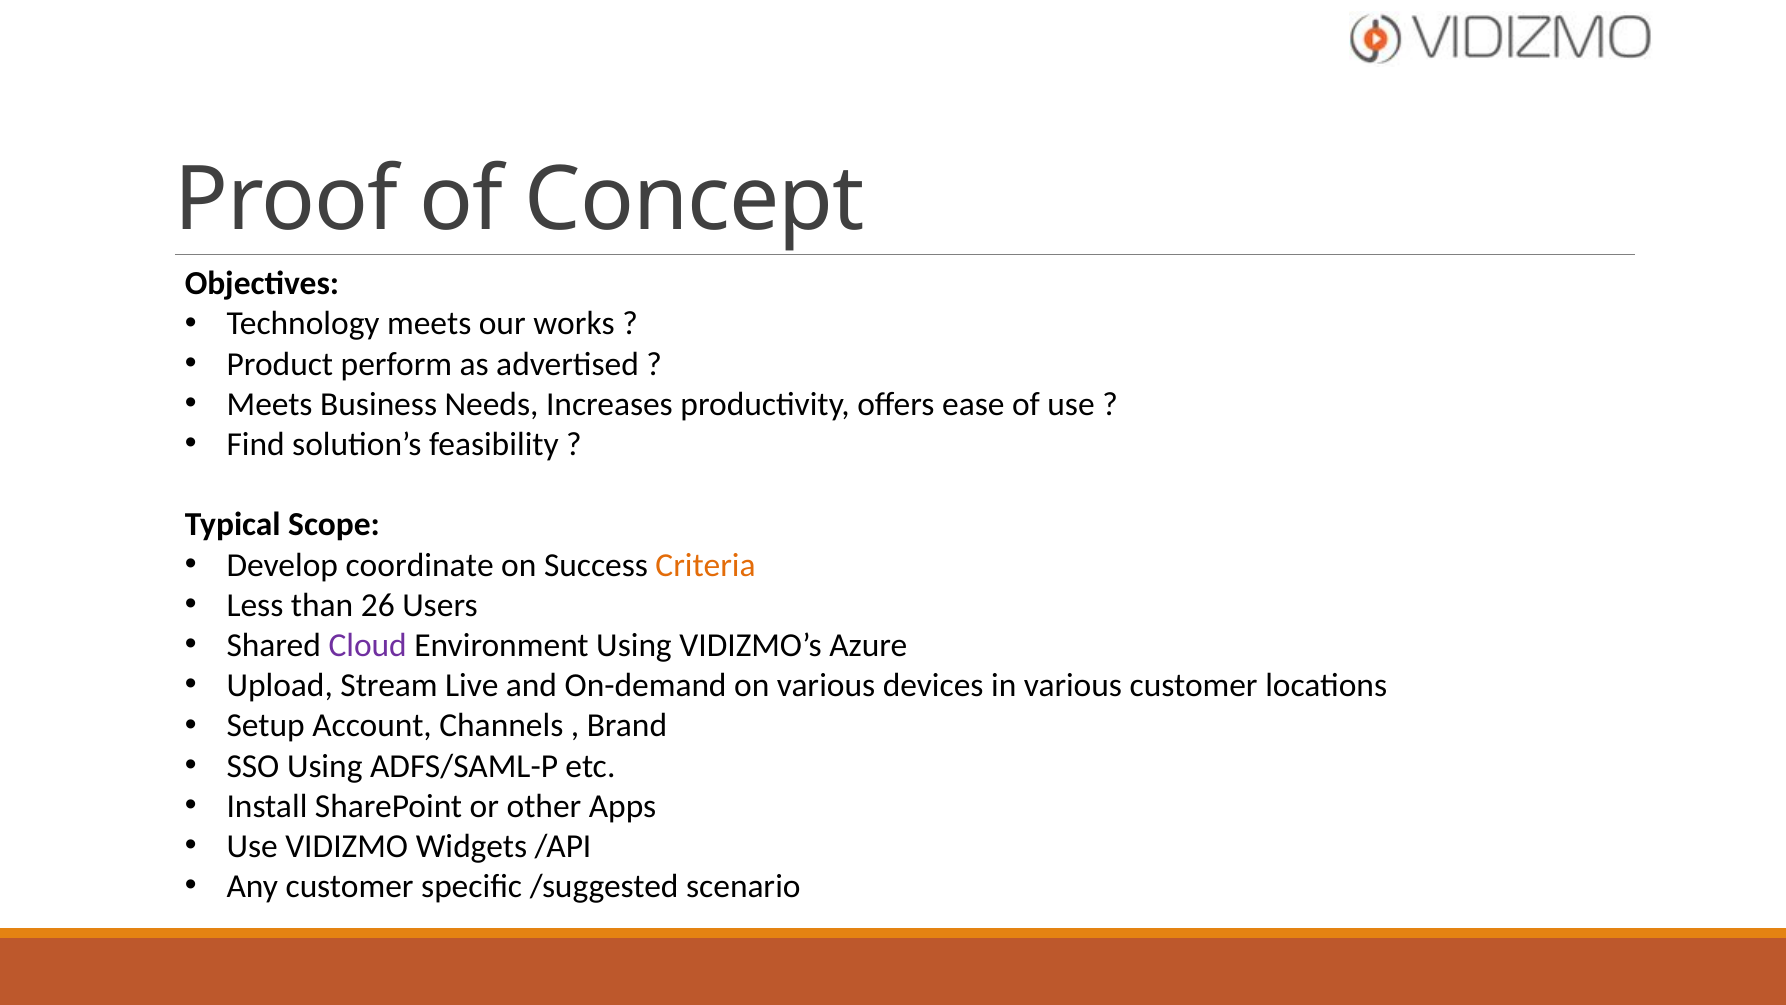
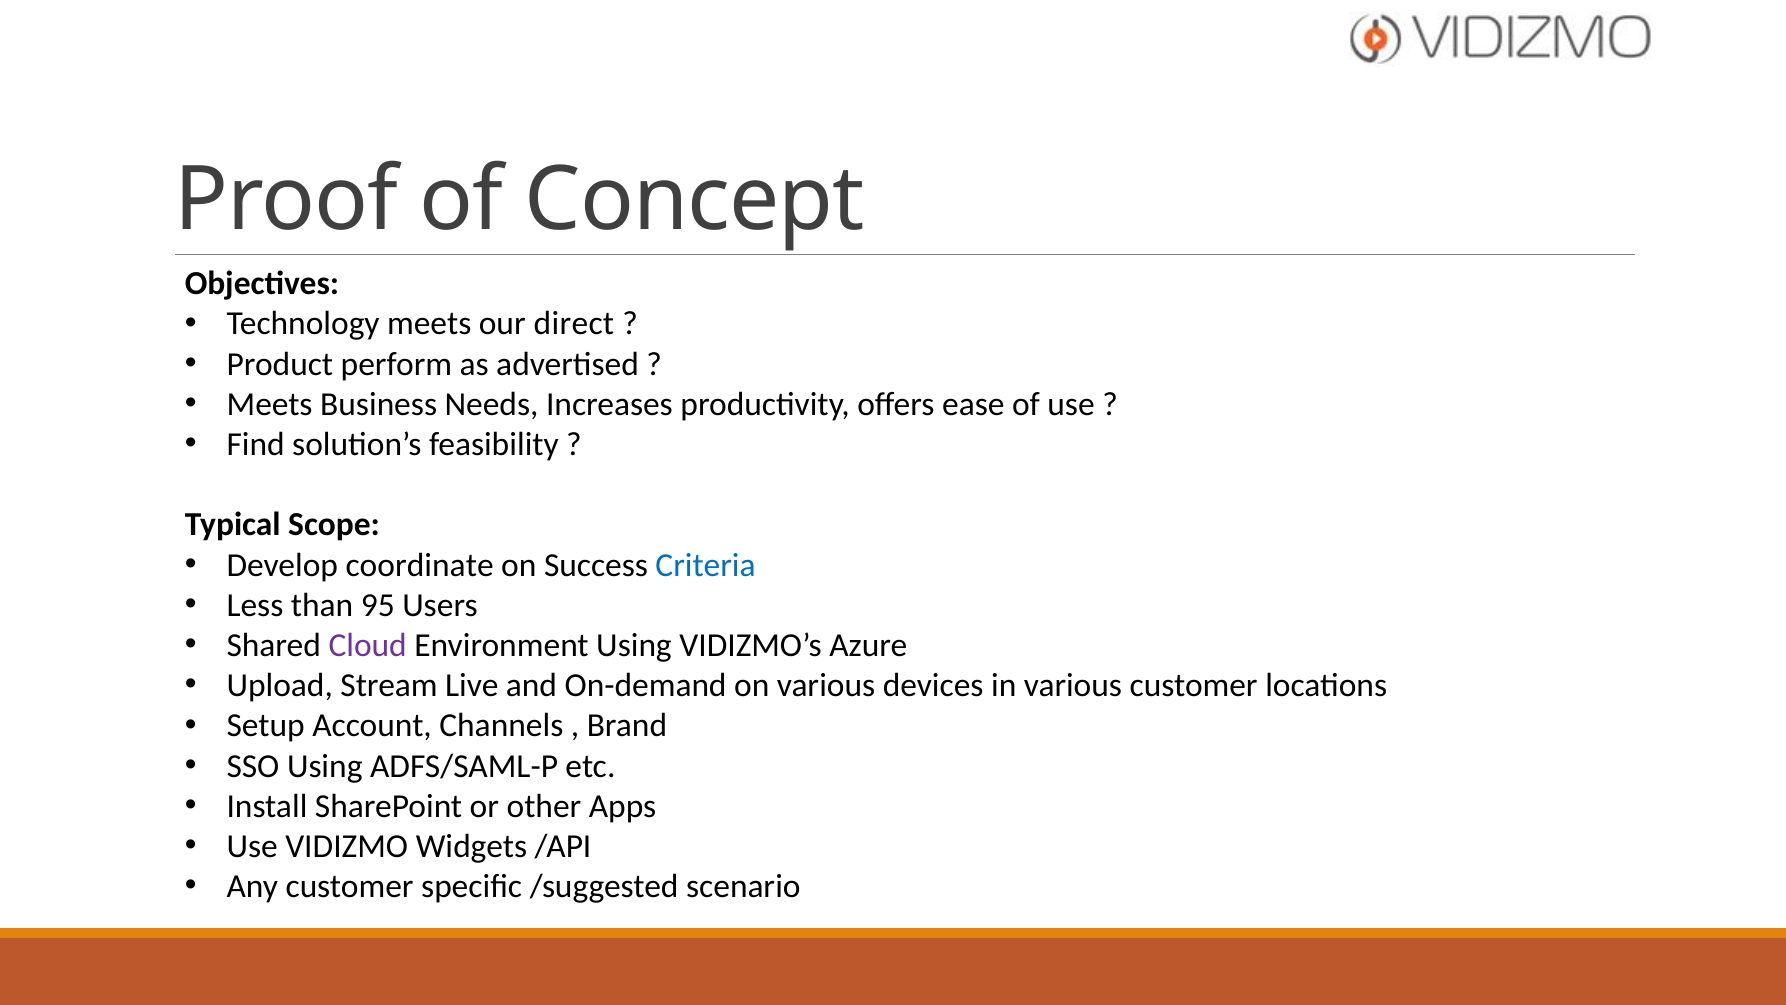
works: works -> direct (574, 324)
Criteria colour: orange -> blue (706, 565)
26: 26 -> 95 (378, 605)
